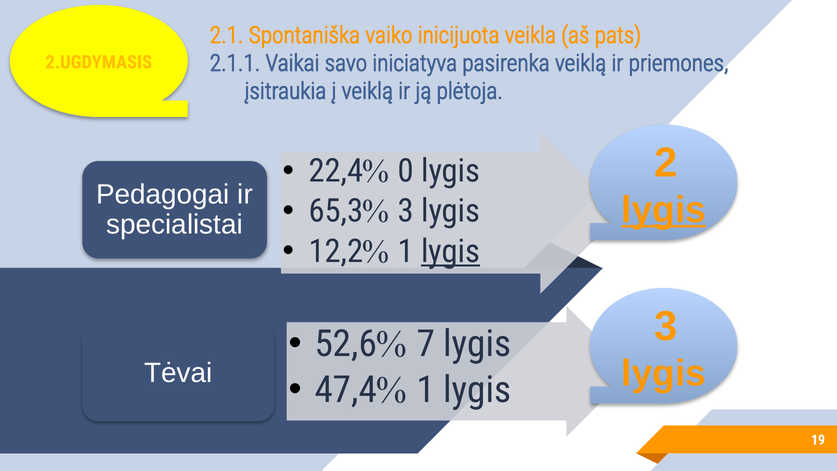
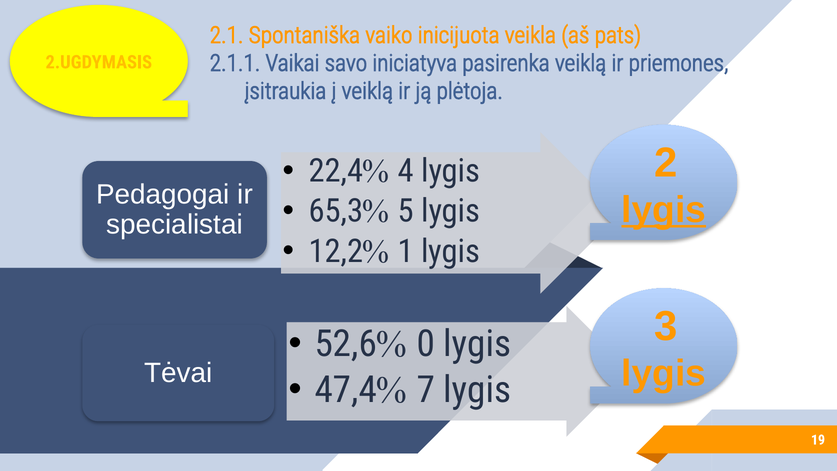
0: 0 -> 4 (406, 171)
3: 3 -> 5 (406, 211)
lygis underline: present -> none (451, 251)
7: 7 -> 0 (426, 344)
1: 1 -> 7 (426, 390)
